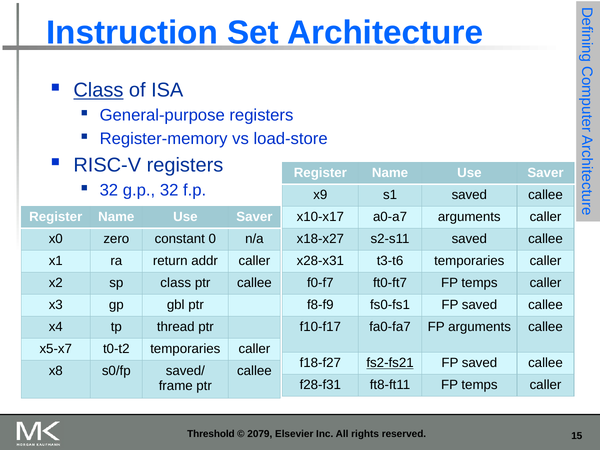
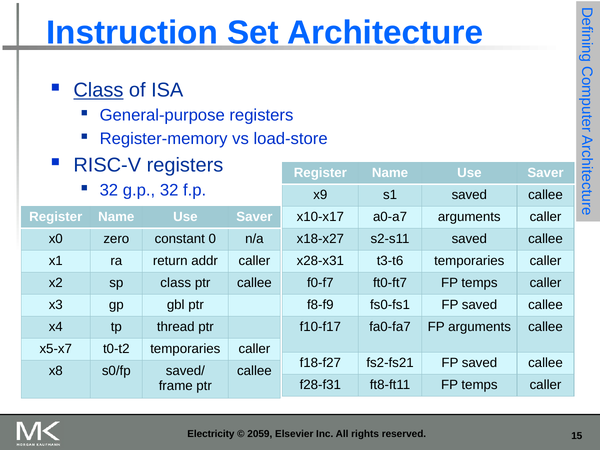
fs2-fs21 underline: present -> none (390, 363)
Threshold: Threshold -> Electricity (211, 434)
2079: 2079 -> 2059 (260, 434)
